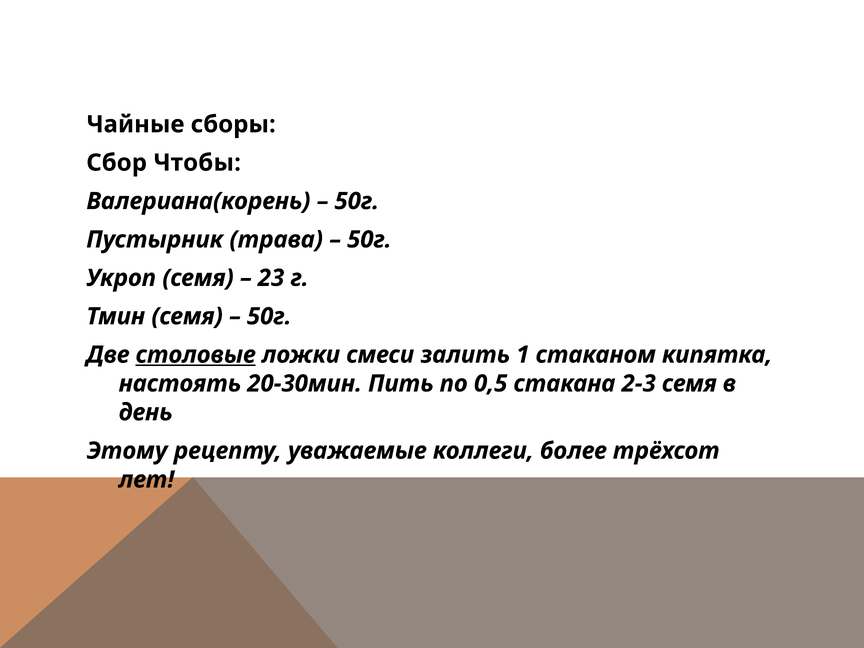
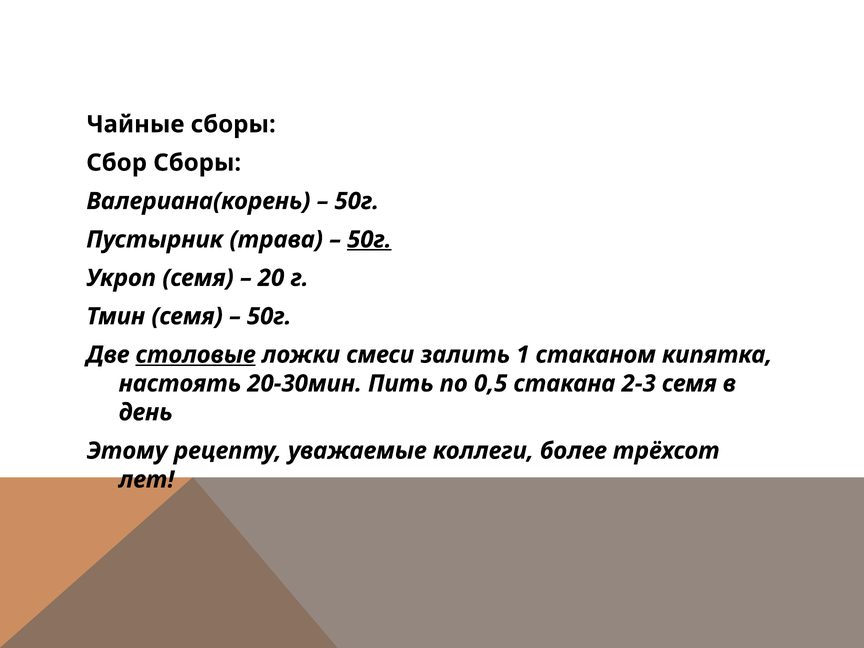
Сбор Чтобы: Чтобы -> Сборы (197, 163)
50г underline: none -> present (369, 240)
23: 23 -> 20 (271, 278)
